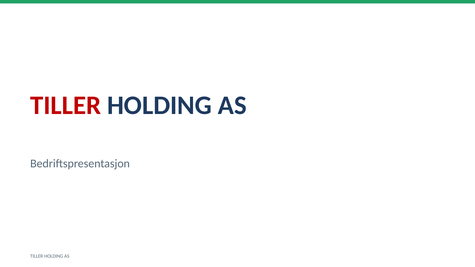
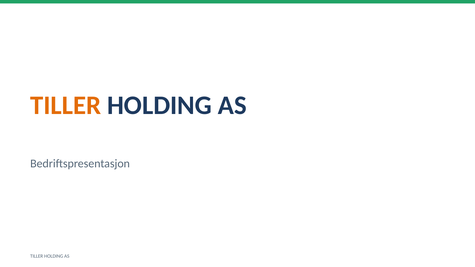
TILLER colour: red -> orange (66, 105)
